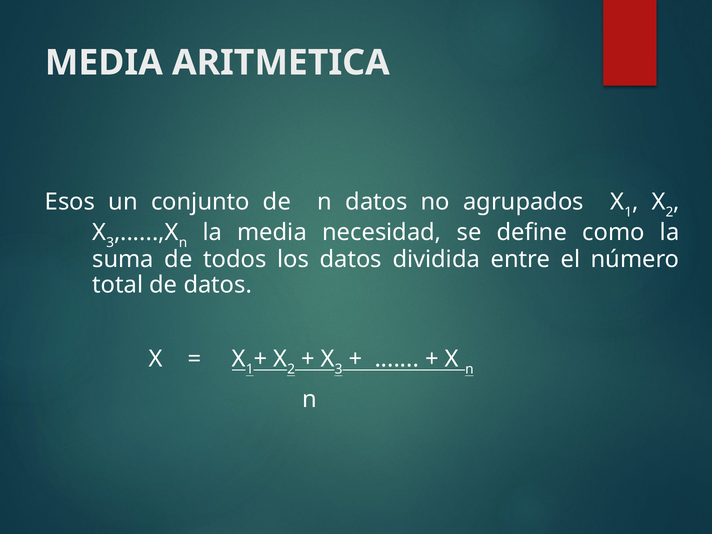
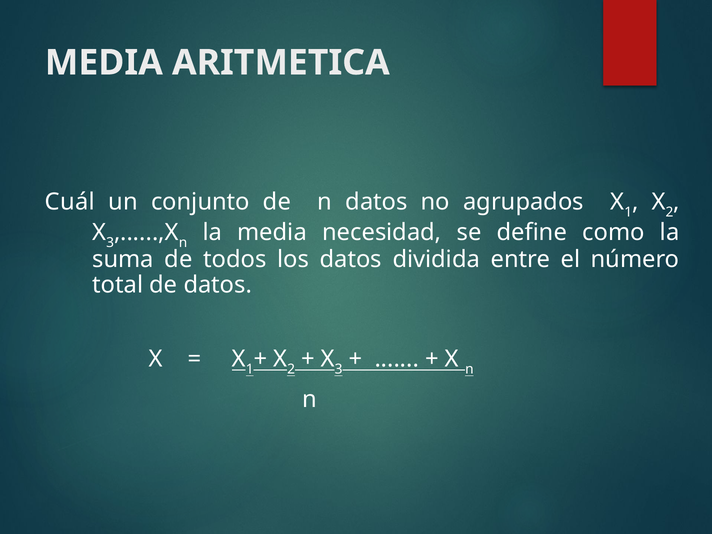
Esos: Esos -> Cuál (70, 202)
